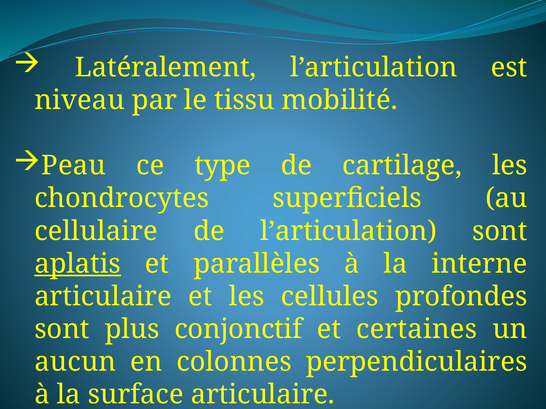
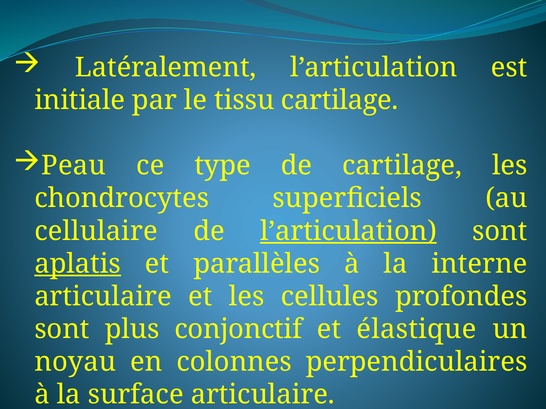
niveau: niveau -> initiale (80, 100)
tissu mobilité: mobilité -> cartilage (340, 100)
l’articulation underline: none -> present (349, 231)
certaines: certaines -> élastique (417, 330)
aucun: aucun -> noyau (75, 362)
